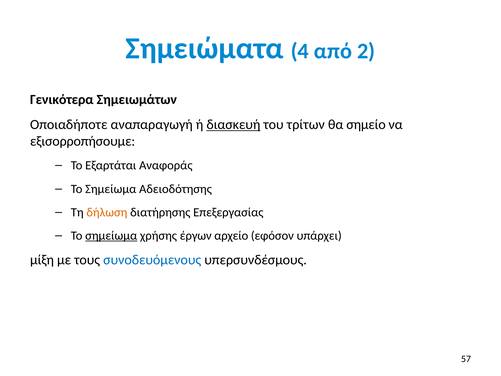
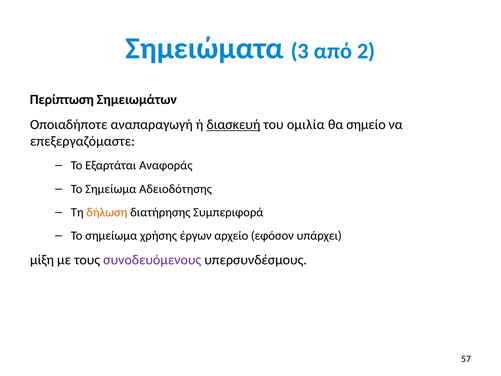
4: 4 -> 3 (300, 51)
Γενικότερα: Γενικότερα -> Περίπτωση (62, 100)
τρίτων: τρίτων -> ομιλία (306, 125)
εξισορροπήσουμε: εξισορροπήσουμε -> επεξεργαζόμαστε (82, 141)
Επεξεργασίας: Επεξεργασίας -> Συμπεριφορά (228, 212)
σημείωμα underline: present -> none (111, 235)
συνοδευόμενους colour: blue -> purple (152, 260)
